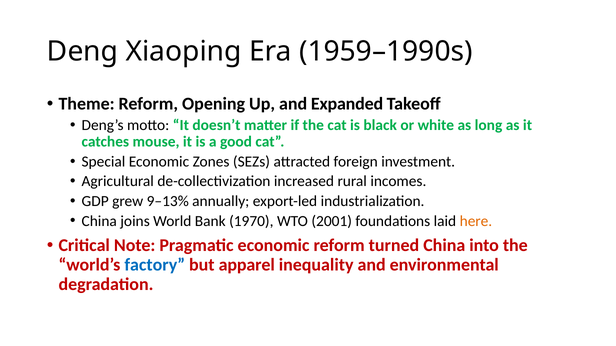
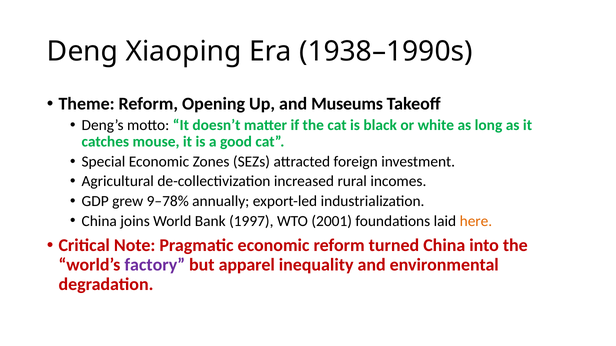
1959–1990s: 1959–1990s -> 1938–1990s (386, 52)
Expanded: Expanded -> Museums (347, 104)
9–13%: 9–13% -> 9–78% (168, 201)
1970: 1970 -> 1997 (251, 221)
factory colour: blue -> purple (155, 265)
